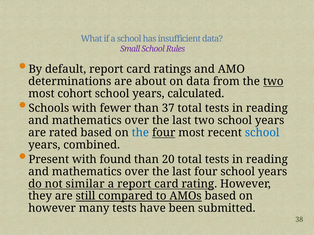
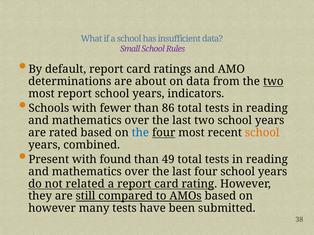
most cohort: cohort -> report (75, 94)
calculated: calculated -> indicators (196, 94)
37: 37 -> 86 (168, 108)
school colour: blue -> orange (262, 133)
20: 20 -> 49 (168, 160)
similar: similar -> related (85, 184)
